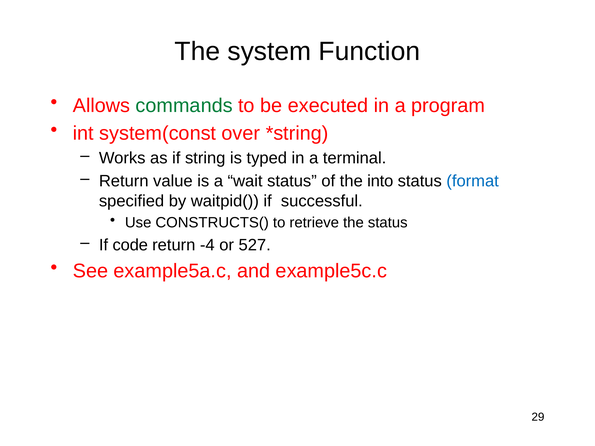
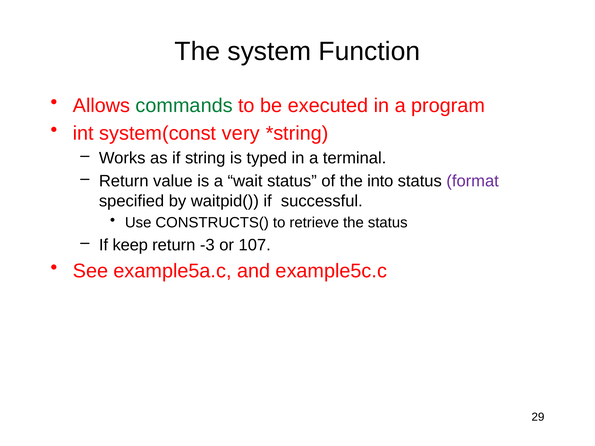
over: over -> very (241, 133)
format colour: blue -> purple (473, 181)
code: code -> keep (130, 245)
-4: -4 -> -3 (207, 245)
527: 527 -> 107 (255, 245)
